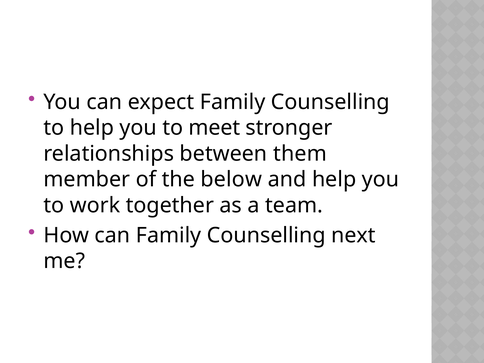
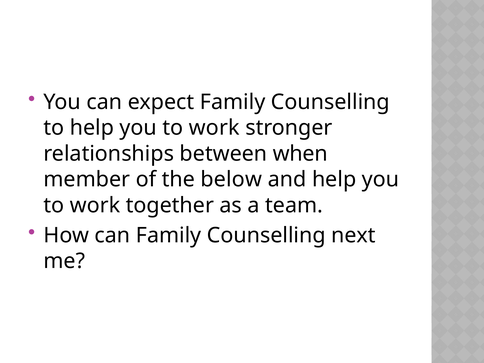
meet: meet -> work (214, 128)
them: them -> when (300, 154)
